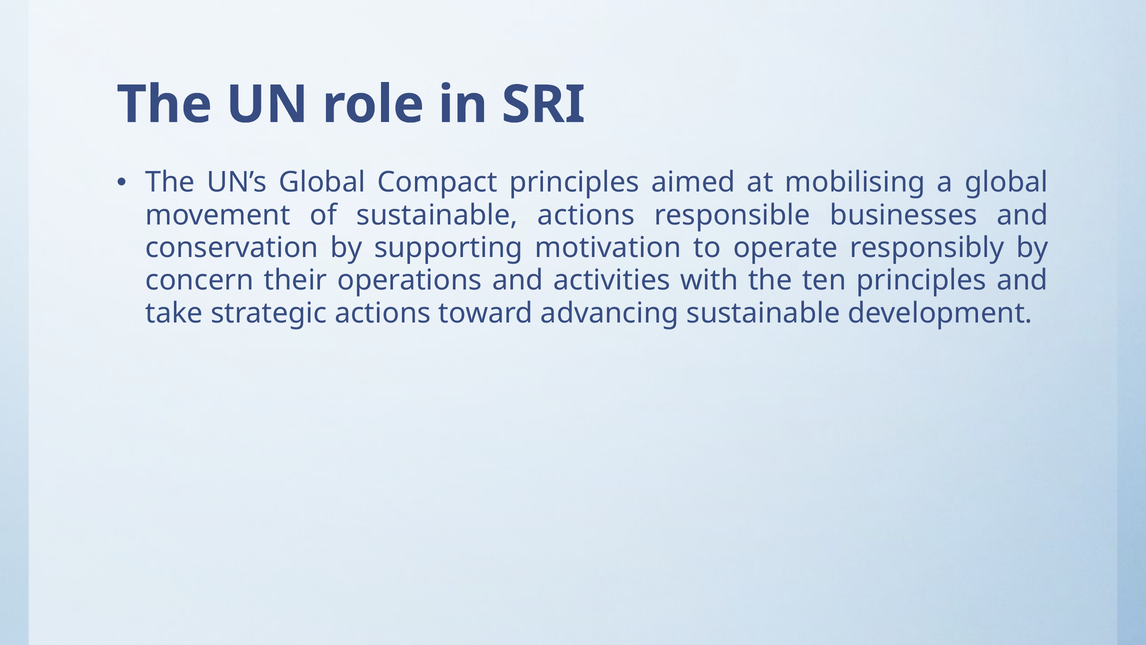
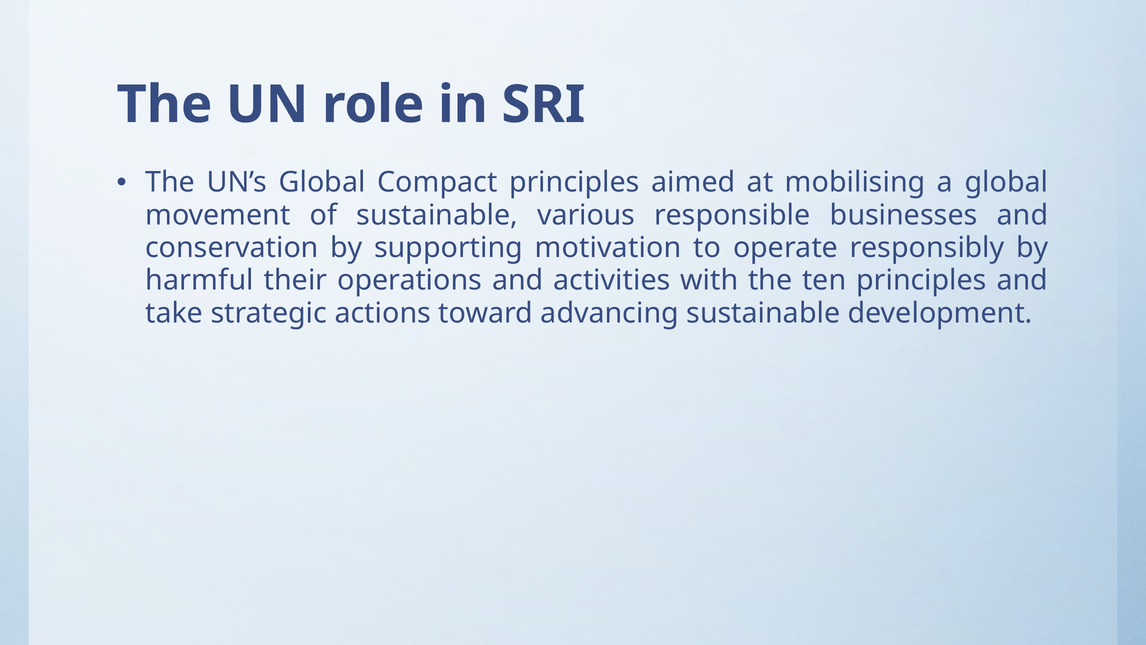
sustainable actions: actions -> various (586, 215)
concern: concern -> harmful (200, 280)
